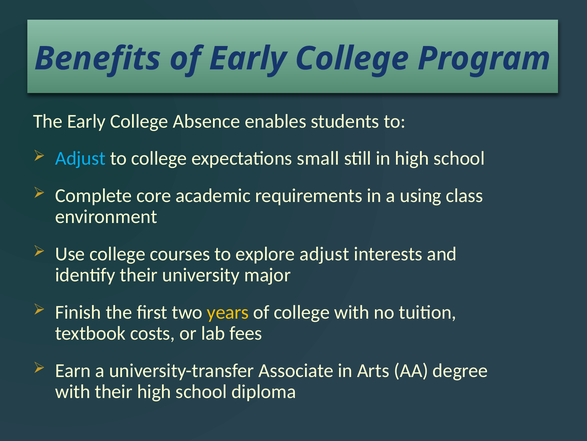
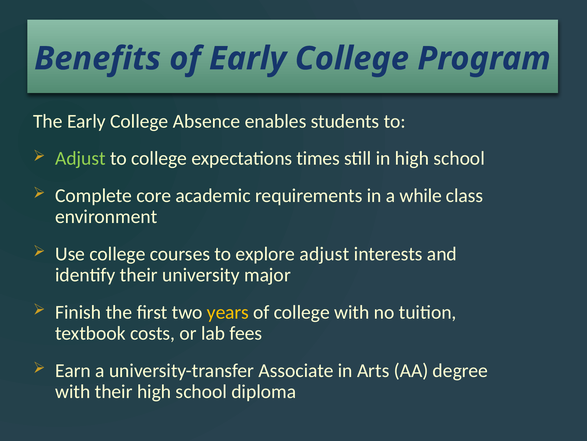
Adjust colour: light blue -> light green (80, 158)
small: small -> times (318, 158)
using: using -> while (421, 195)
